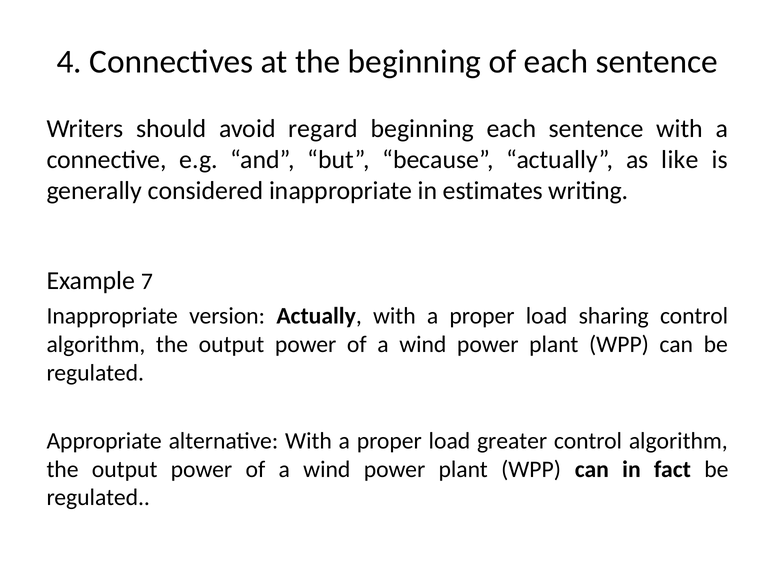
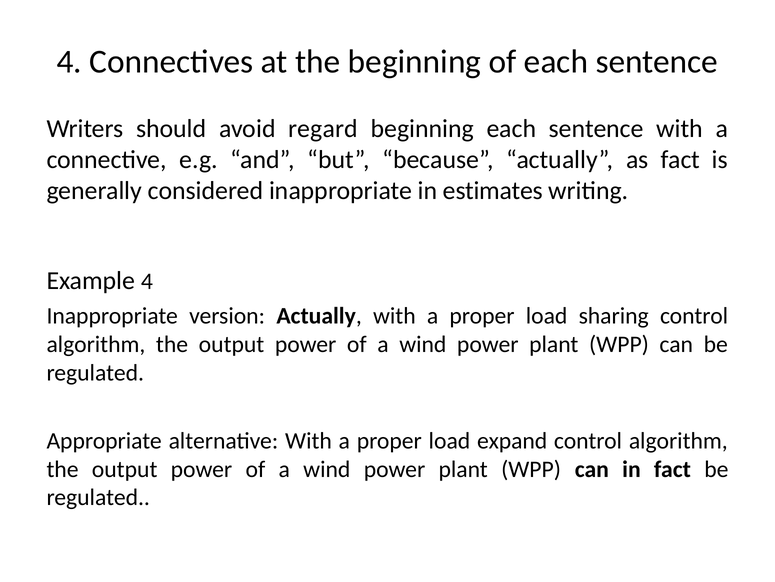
as like: like -> fact (680, 160)
Example 7: 7 -> 4 (147, 281)
greater: greater -> expand (512, 440)
